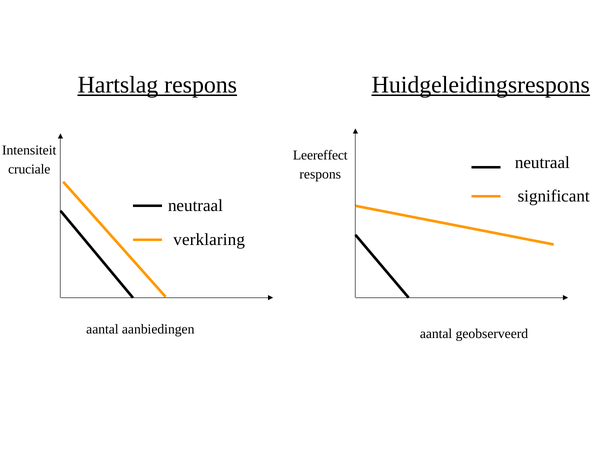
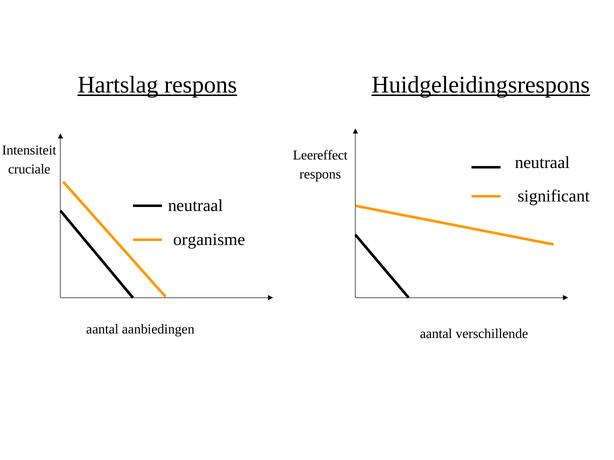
verklaring: verklaring -> organisme (209, 240)
geobserveerd: geobserveerd -> verschillende (492, 334)
